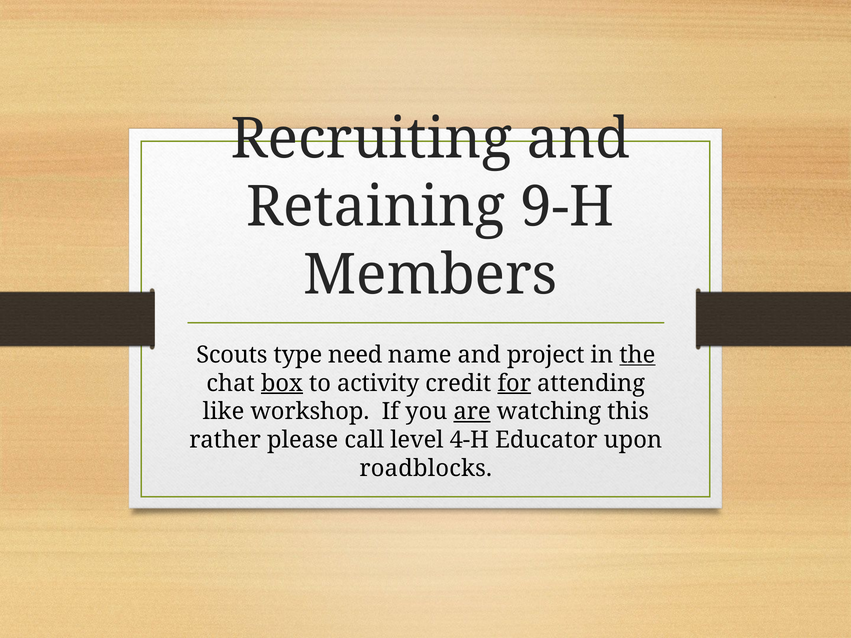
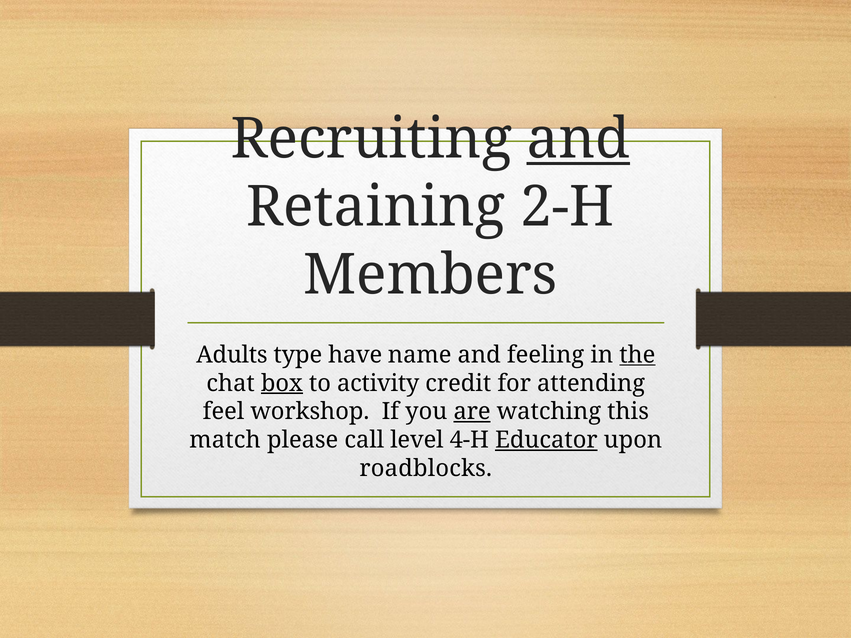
and underline: none -> present (578, 139)
9-H: 9-H -> 2-H (567, 207)
Scouts: Scouts -> Adults (232, 355)
need: need -> have (355, 355)
project: project -> feeling (546, 355)
for underline: present -> none (514, 383)
like: like -> feel (224, 412)
rather: rather -> match (225, 440)
Educator underline: none -> present (546, 440)
